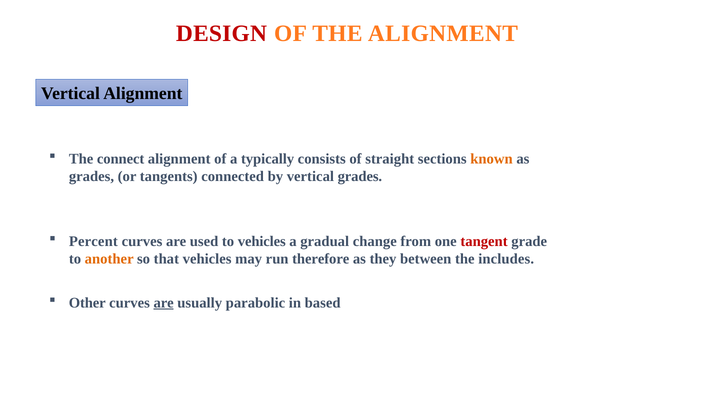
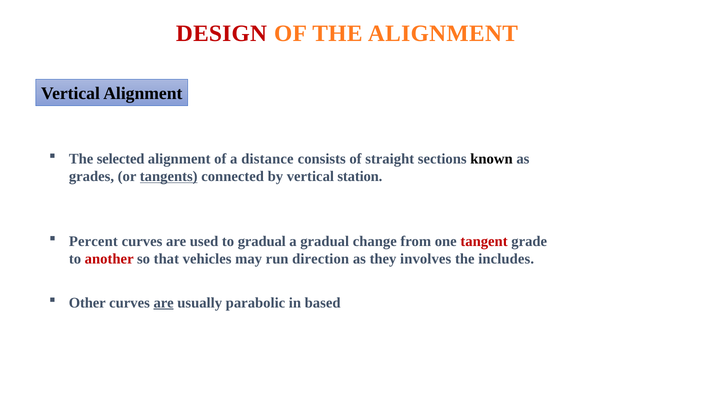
connect: connect -> selected (121, 159)
typically: typically -> distance (267, 159)
known colour: orange -> black (491, 159)
tangents underline: none -> present (169, 176)
vertical grades: grades -> station (360, 176)
to vehicles: vehicles -> gradual (262, 241)
another colour: orange -> red (109, 258)
therefore: therefore -> direction (321, 258)
between: between -> involves (426, 258)
